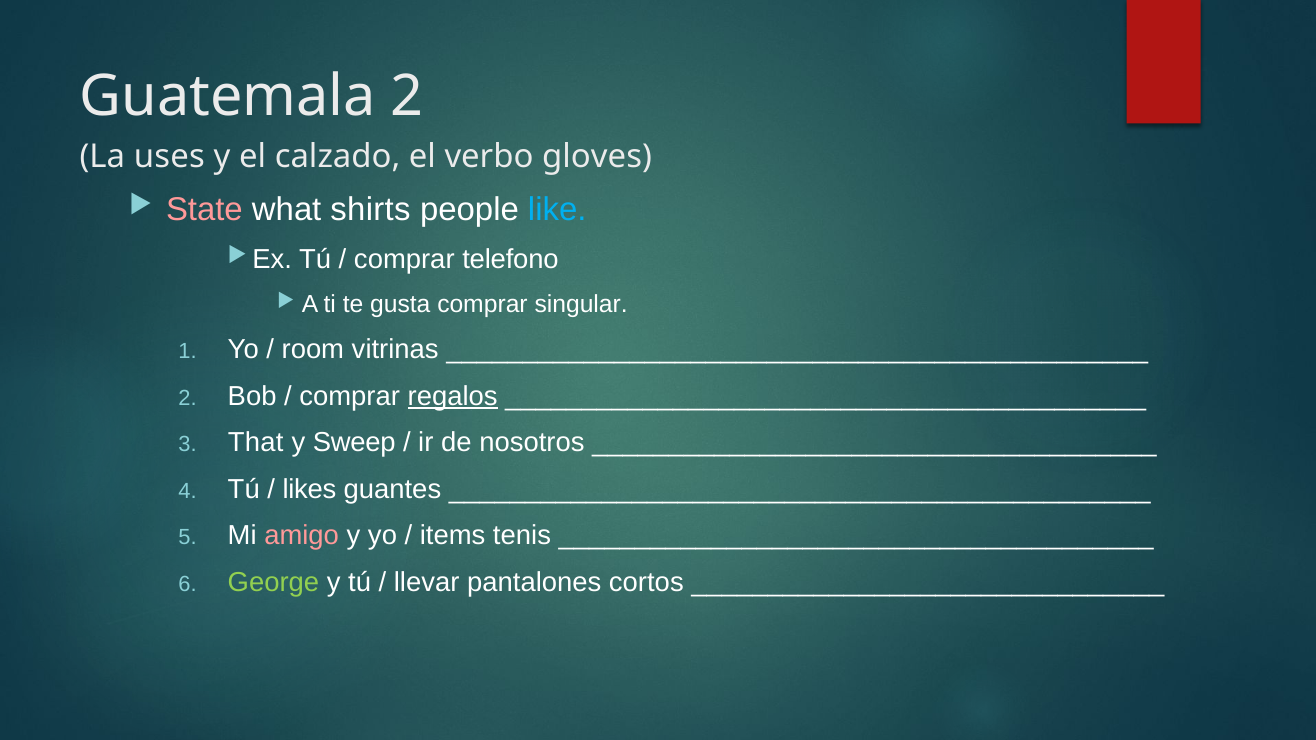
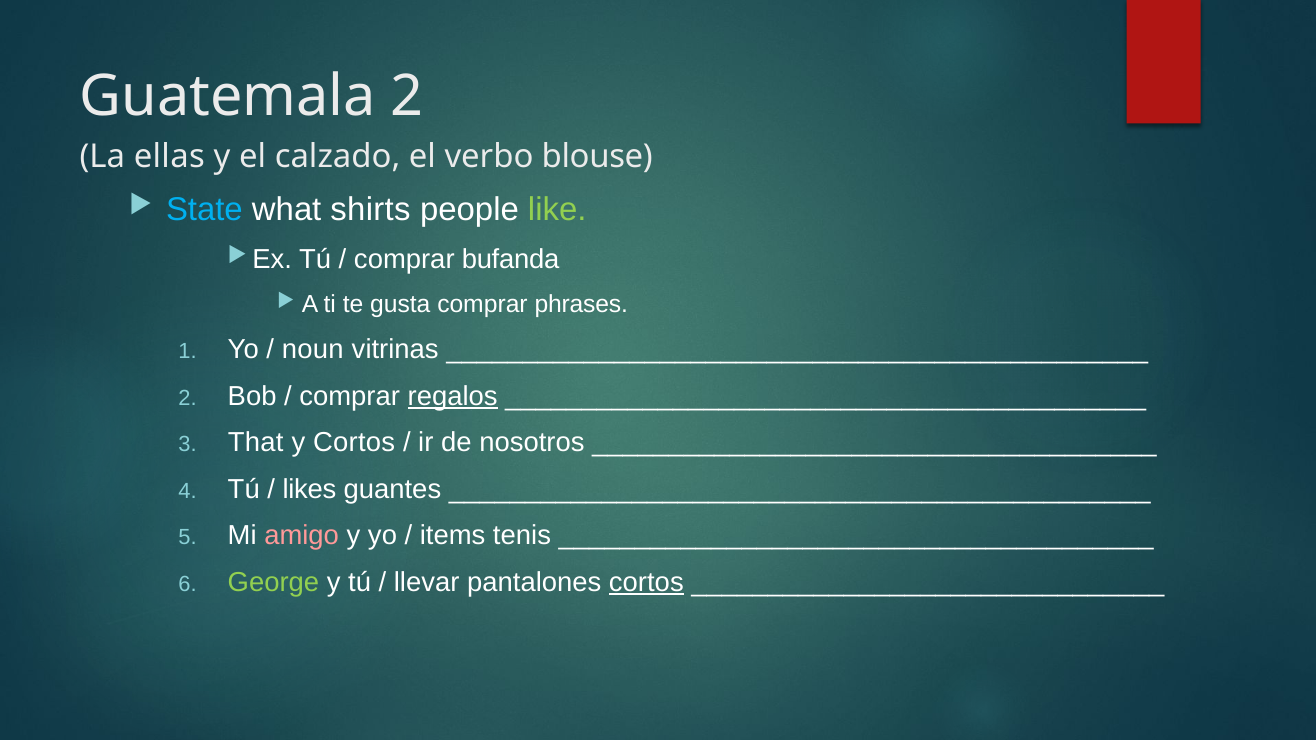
uses: uses -> ellas (169, 157)
gloves: gloves -> blouse (597, 157)
State colour: pink -> light blue (204, 210)
like colour: light blue -> light green (557, 210)
telefono: telefono -> bufanda (511, 260)
singular: singular -> phrases (581, 304)
room: room -> noun (313, 349)
y Sweep: Sweep -> Cortos (354, 443)
cortos underline: none -> present (646, 583)
